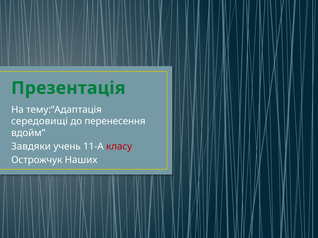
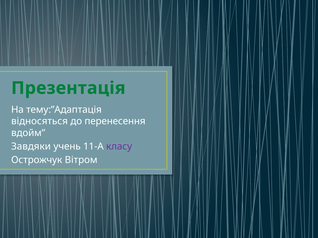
середовищі: середовищі -> відносяться (39, 121)
класу colour: red -> purple (119, 147)
Наших: Наших -> Вітром (81, 160)
